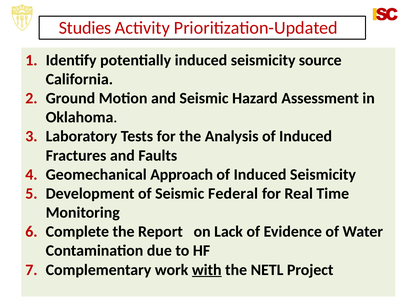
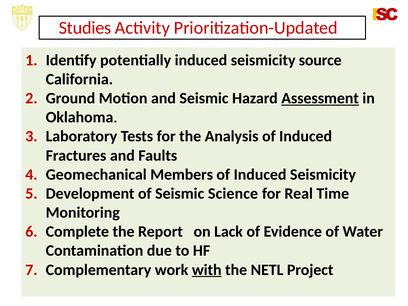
Assessment underline: none -> present (320, 98)
Approach: Approach -> Members (182, 175)
Federal: Federal -> Science (233, 194)
